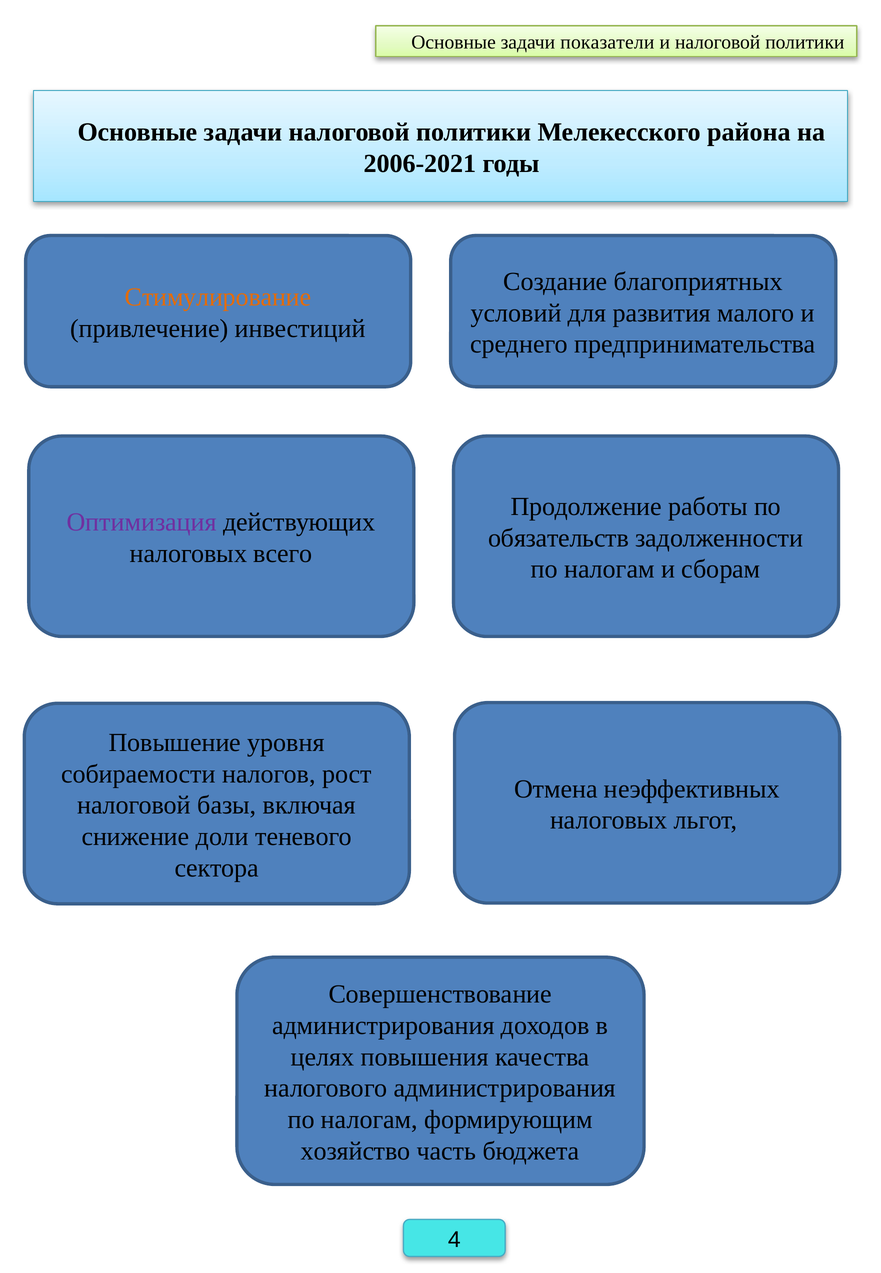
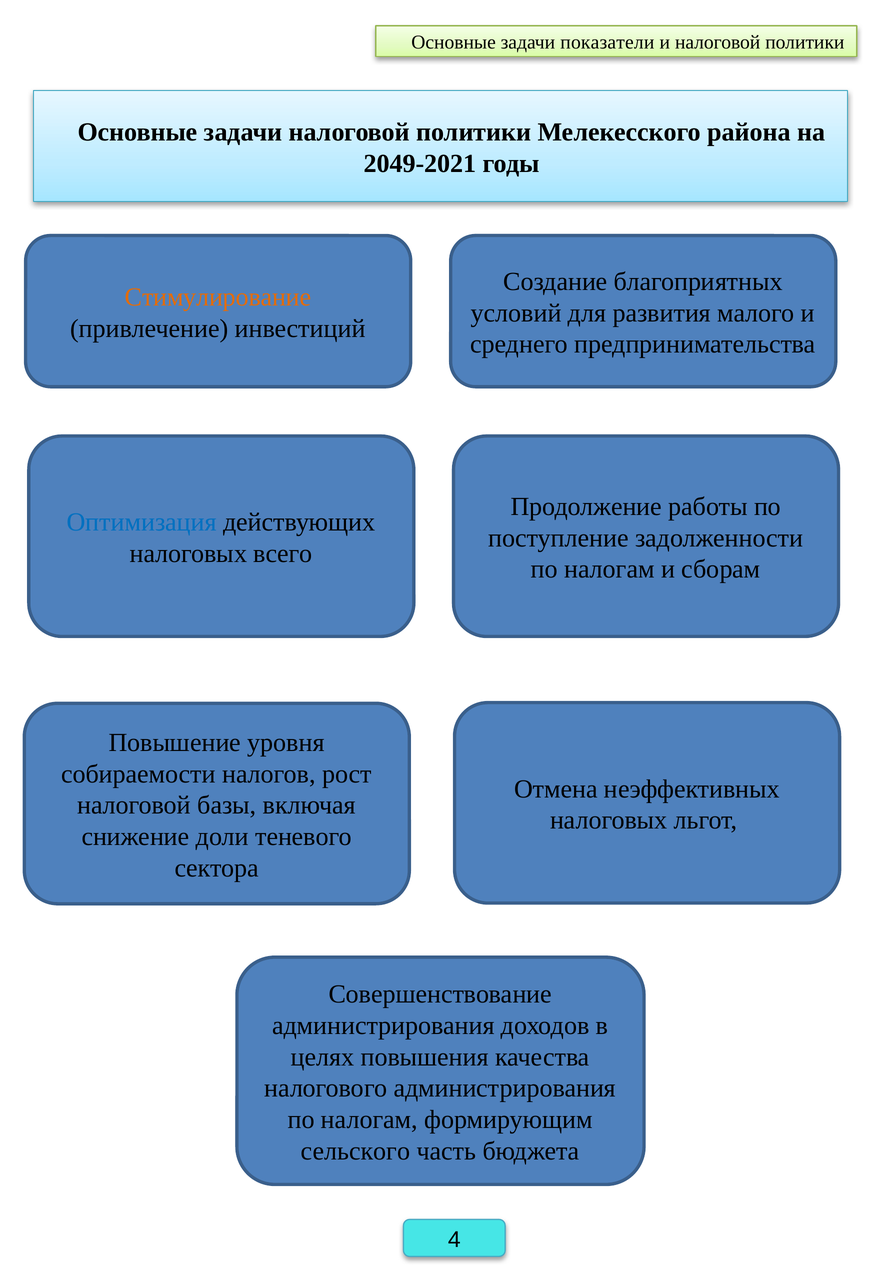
2006-2021: 2006-2021 -> 2049-2021 (420, 163)
Оптимизация colour: purple -> blue (142, 522)
обязательств: обязательств -> поступление (558, 538)
хозяйство: хозяйство -> сельского (356, 1151)
